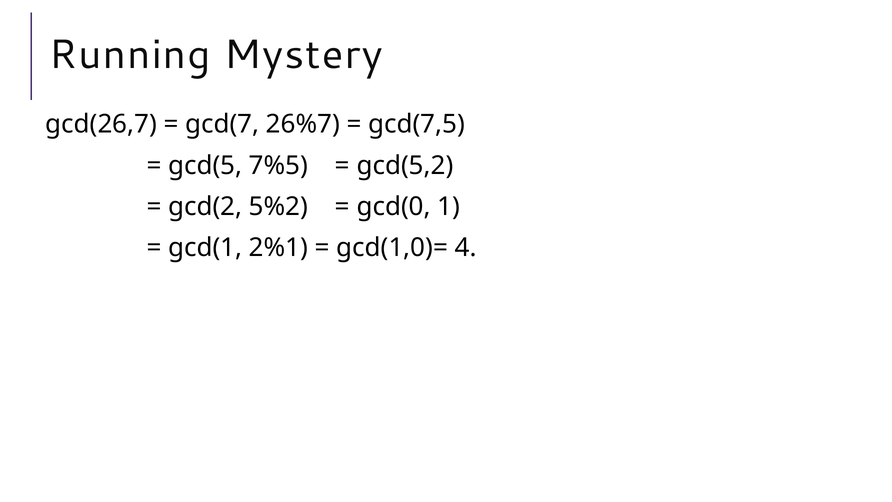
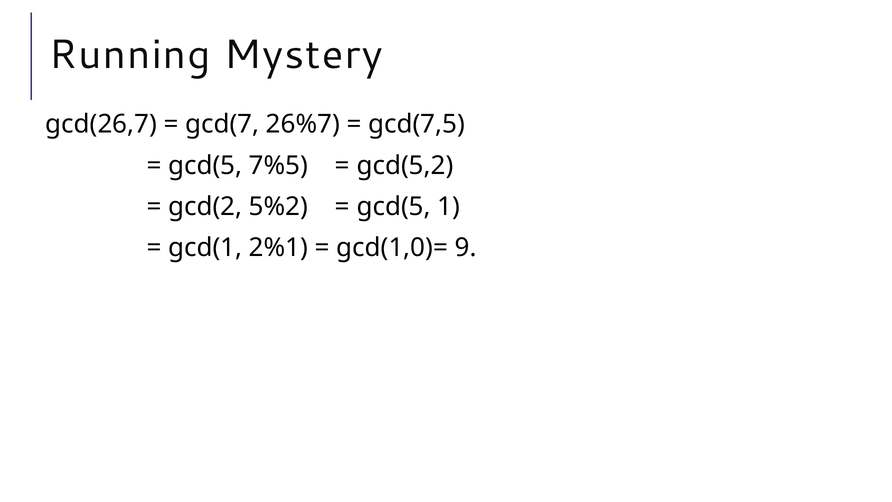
gcd(0: gcd(0 -> gcd(5 (394, 207)
4: 4 -> 9 (466, 248)
